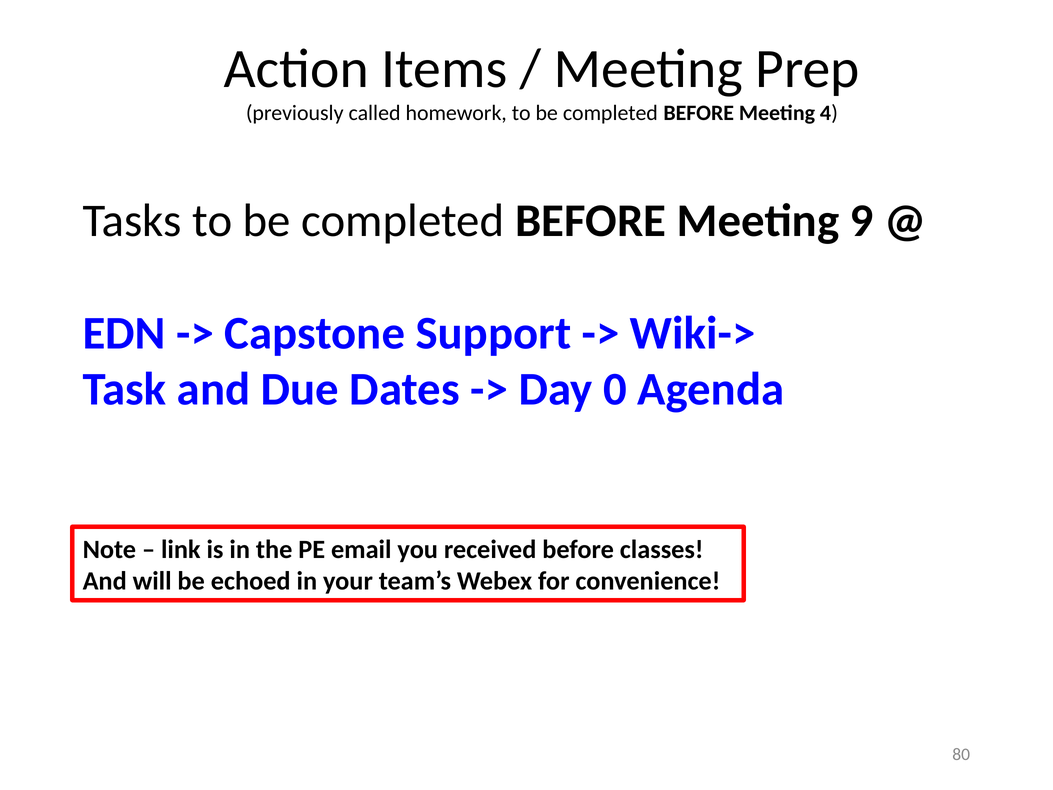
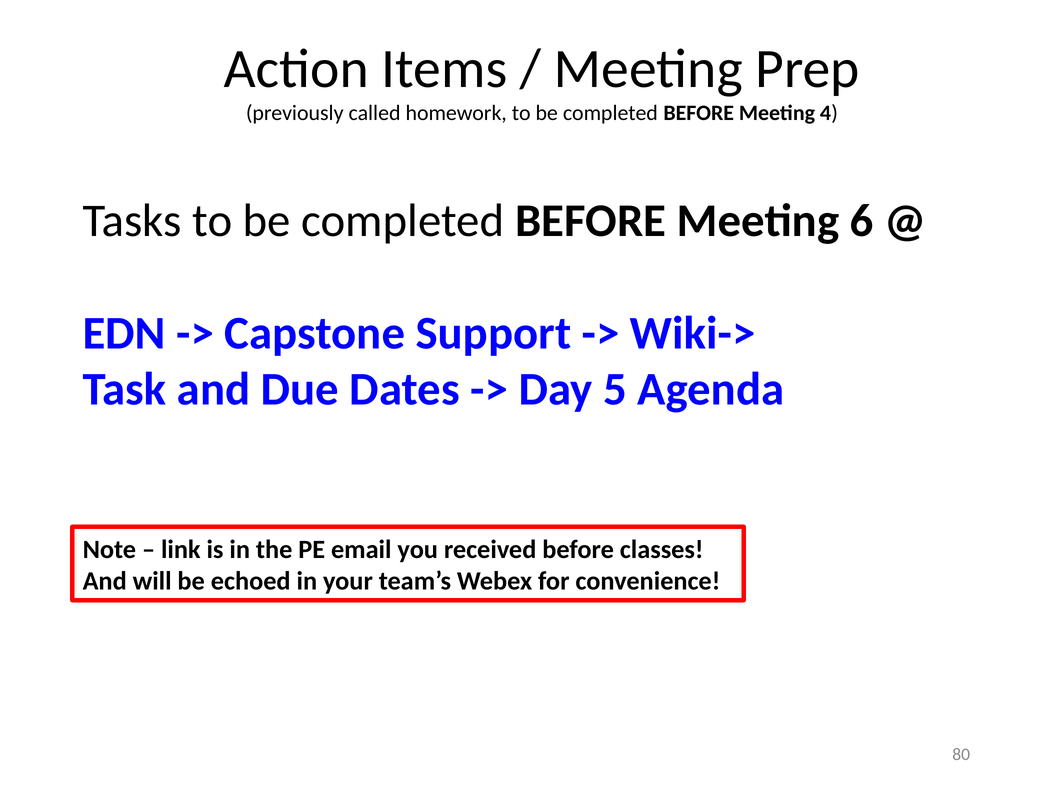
9: 9 -> 6 (862, 221)
0: 0 -> 5 (615, 389)
